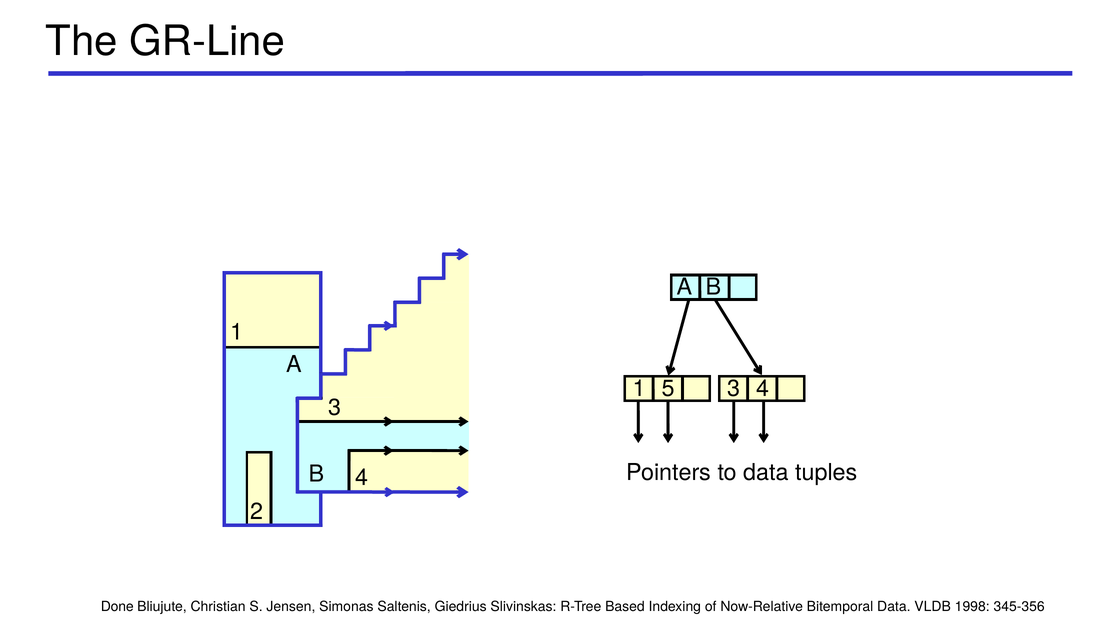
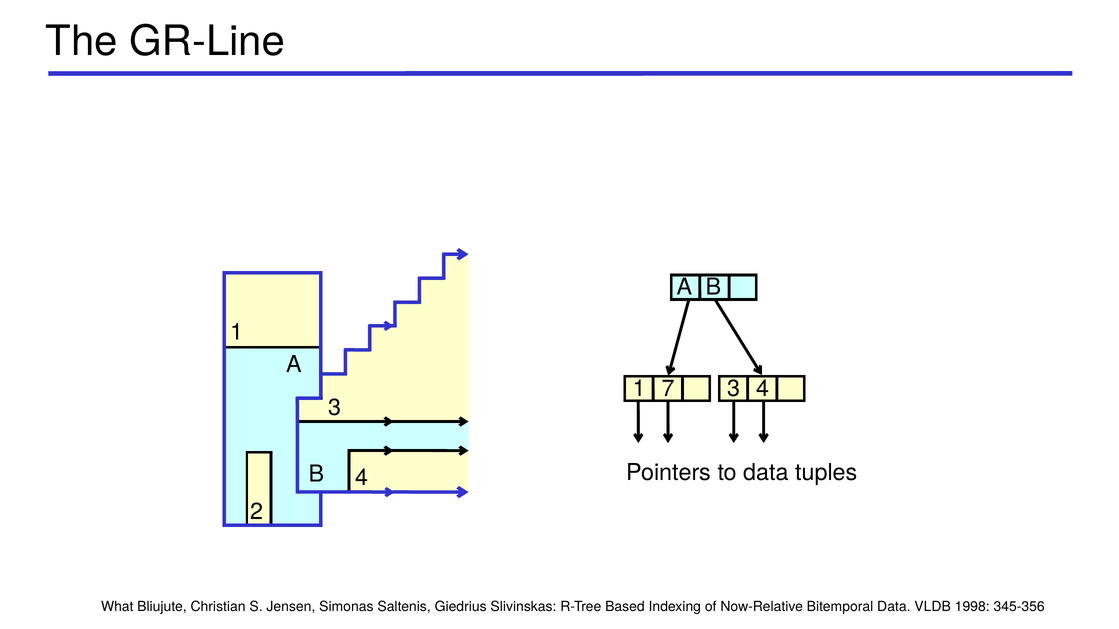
5: 5 -> 7 (668, 389)
Done: Done -> What (117, 607)
